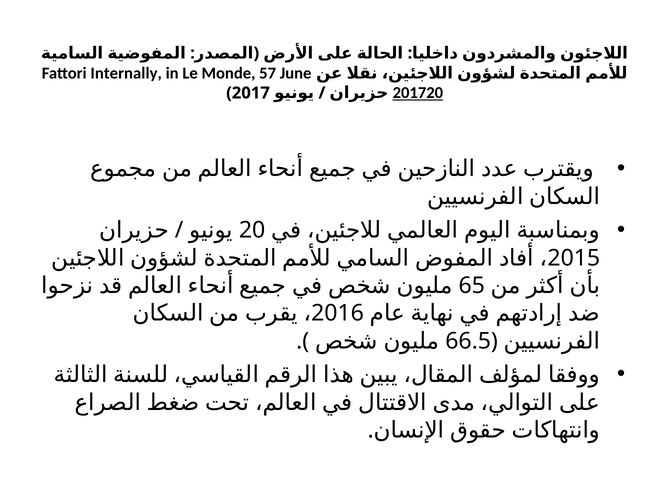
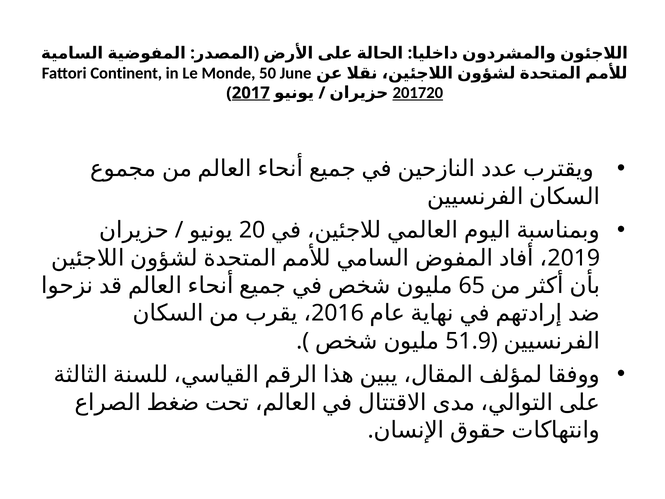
Internally: Internally -> Continent (126, 73)
57: 57 -> 50 (268, 73)
2017 underline: none -> present (251, 93)
2015: 2015 -> 2019 (574, 258)
66.5: 66.5 -> 51.9 (468, 341)
